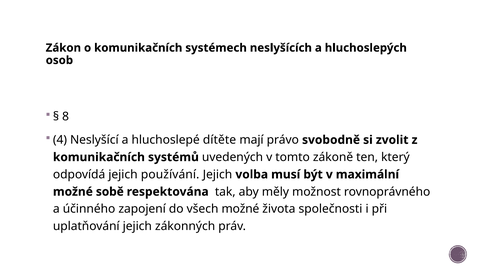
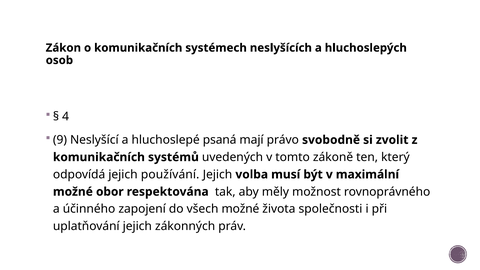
8: 8 -> 4 (66, 117)
4: 4 -> 9 (60, 140)
dítěte: dítěte -> psaná (220, 140)
sobě: sobě -> obor (110, 192)
